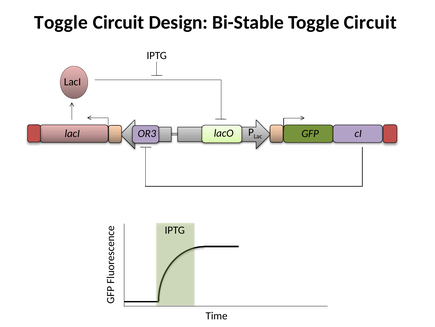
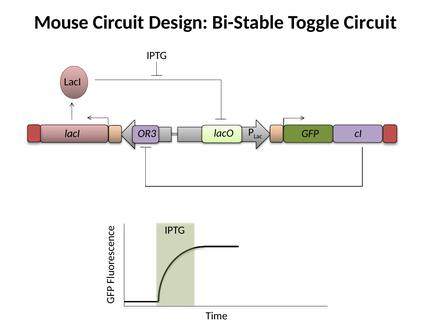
Toggle: Toggle -> Mouse (61, 22)
